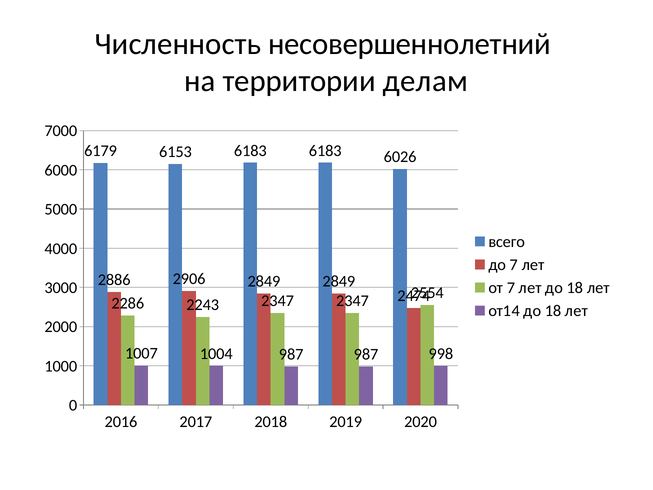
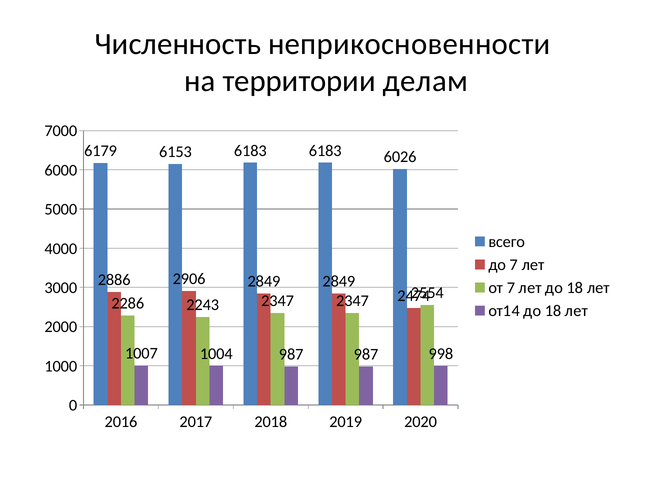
несовершеннолетний: несовершеннолетний -> неприкосновенности (409, 44)
